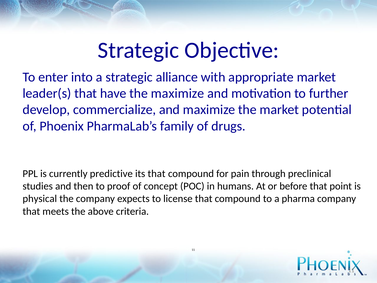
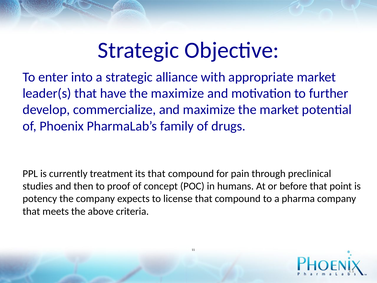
predictive: predictive -> treatment (111, 173)
physical: physical -> potency (40, 199)
